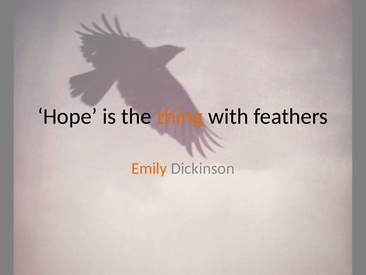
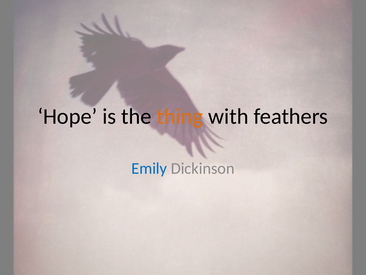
Emily colour: orange -> blue (149, 168)
